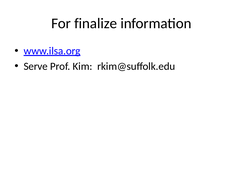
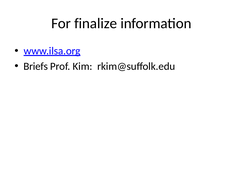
Serve: Serve -> Briefs (36, 66)
